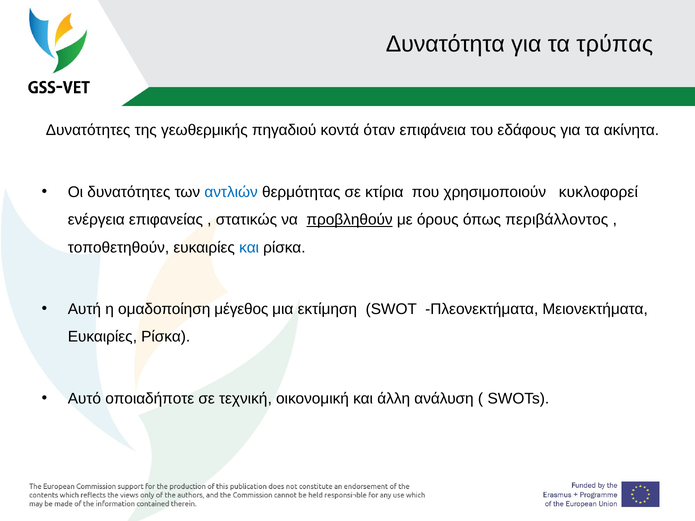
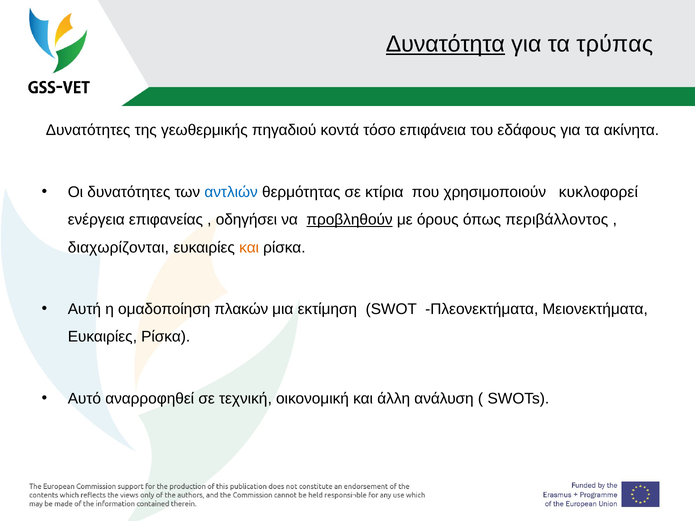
Δυνατότητα underline: none -> present (445, 44)
όταν: όταν -> τόσο (379, 130)
στατικώς: στατικώς -> οδηγήσει (246, 220)
τοποθετηθούν: τοποθετηθούν -> διαχωρίζονται (118, 248)
και colour: blue -> orange (249, 248)
μέγεθος: μέγεθος -> πλακών (241, 309)
οποιαδήποτε: οποιαδήποτε -> αναρροφηθεί (150, 399)
